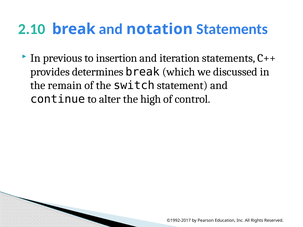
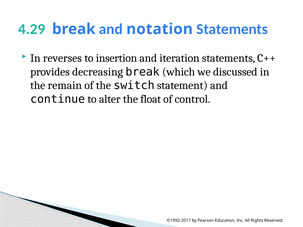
2.10: 2.10 -> 4.29 (32, 29)
previous: previous -> reverses (62, 58)
determines: determines -> decreasing (98, 72)
high: high -> float (151, 99)
